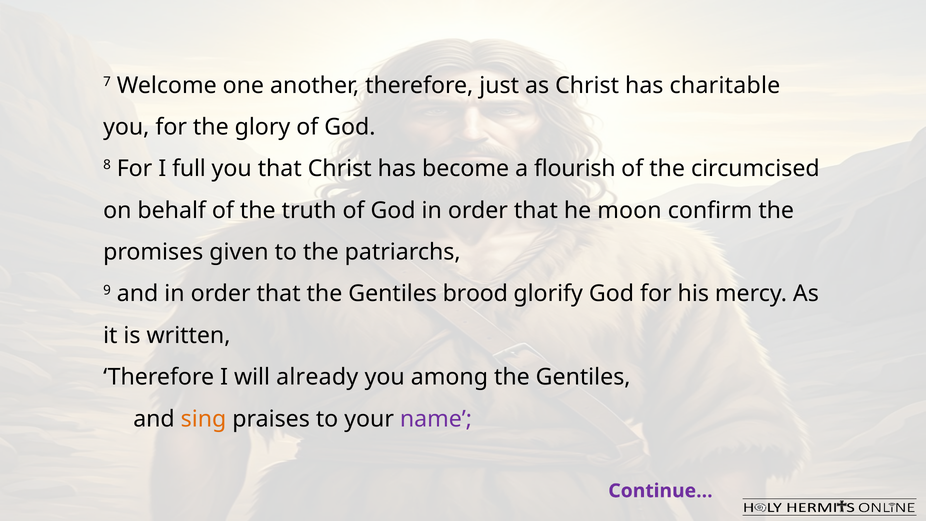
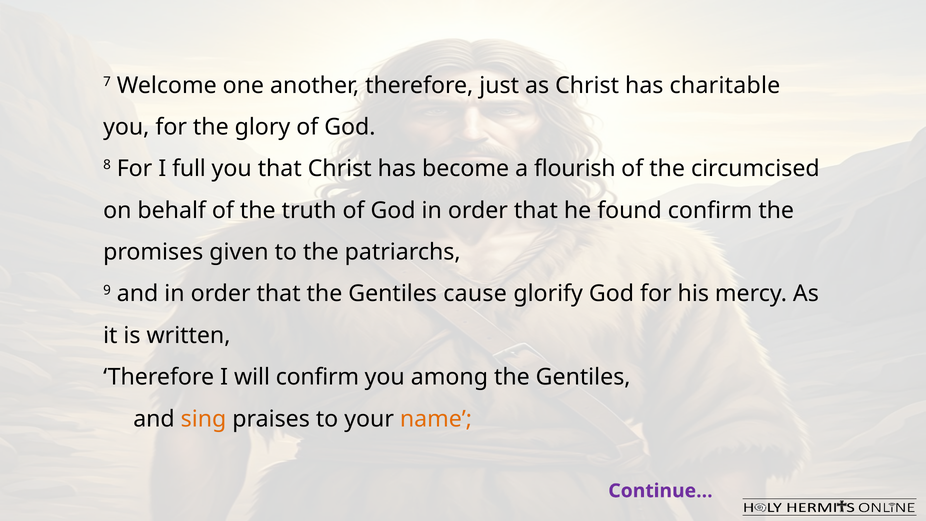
moon: moon -> found (630, 210)
brood: brood -> cause (475, 294)
will already: already -> confirm (317, 377)
name colour: purple -> orange (436, 419)
